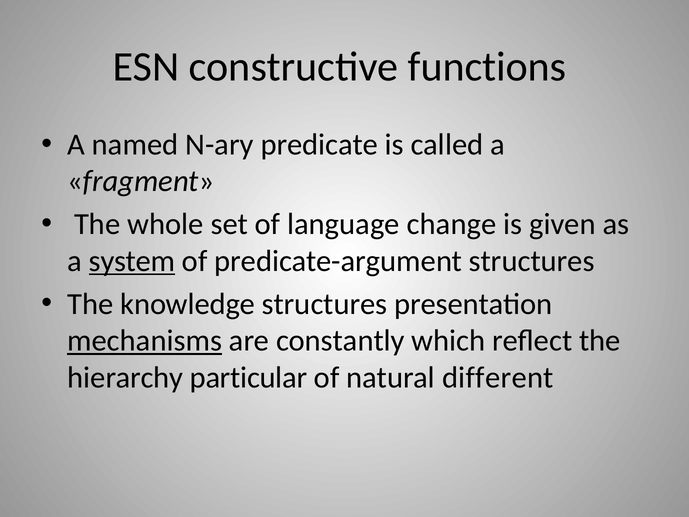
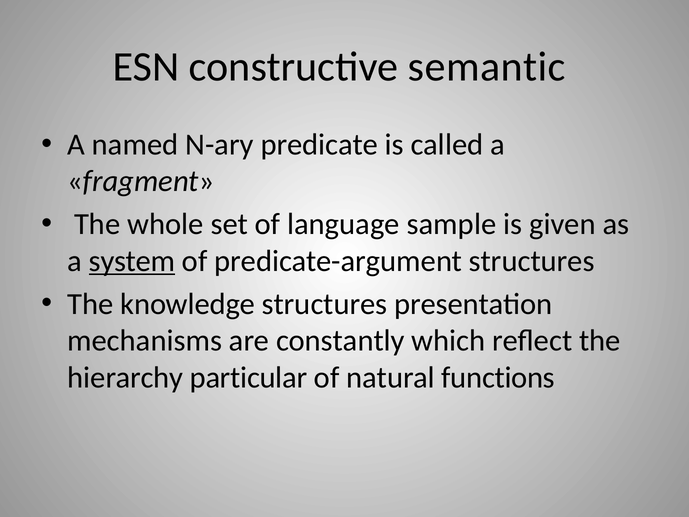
functions: functions -> semantic (487, 67)
change: change -> sample (451, 224)
mechanisms underline: present -> none (145, 341)
different: different -> functions (498, 377)
